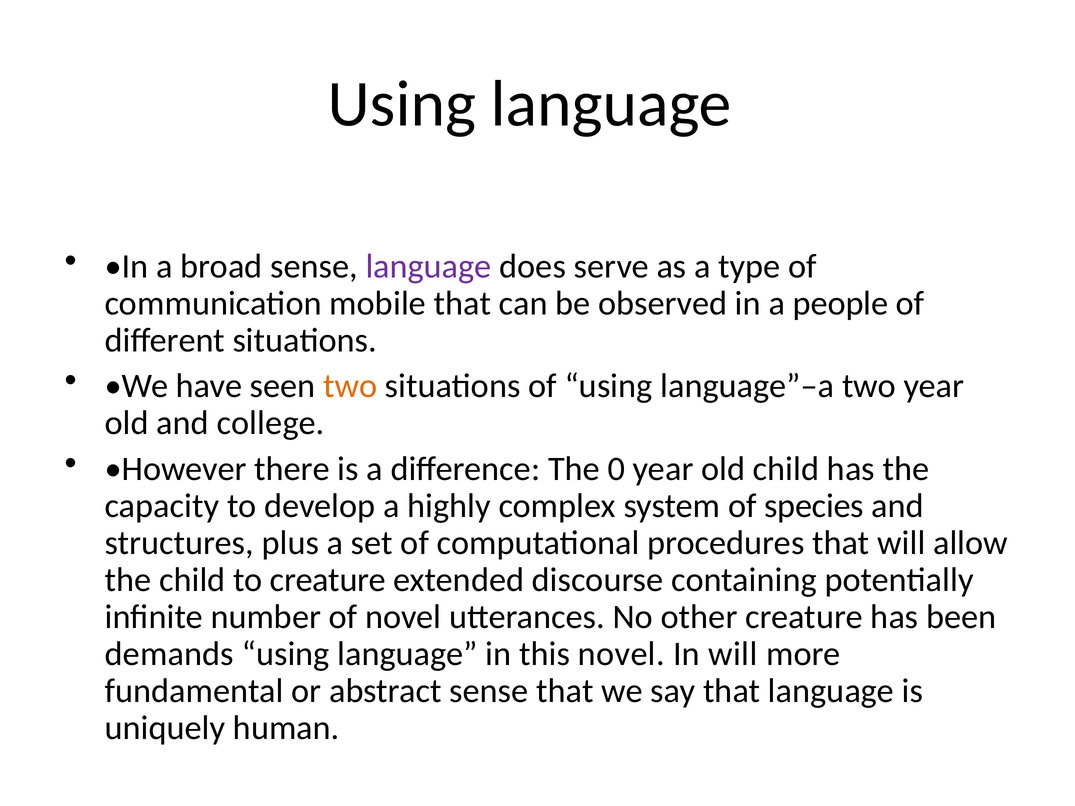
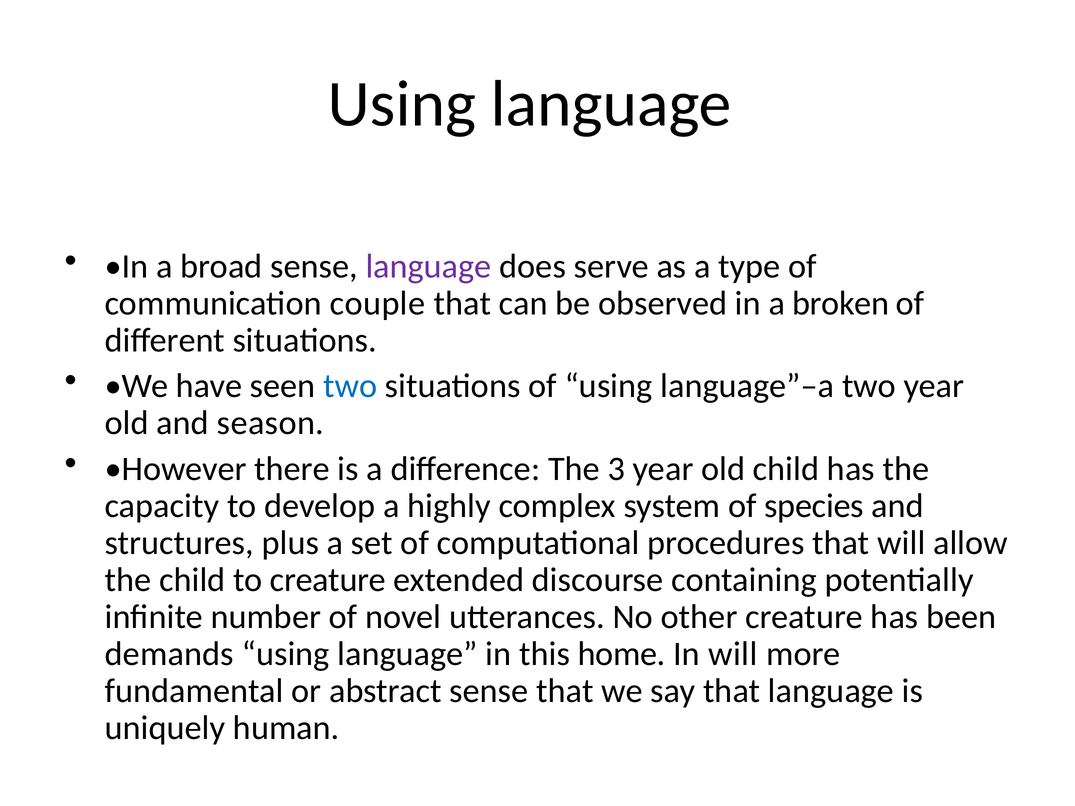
mobile: mobile -> couple (378, 303)
people: people -> broken (841, 303)
two colour: orange -> blue (350, 386)
college: college -> season (271, 423)
0: 0 -> 3 (616, 469)
this novel: novel -> home (622, 654)
